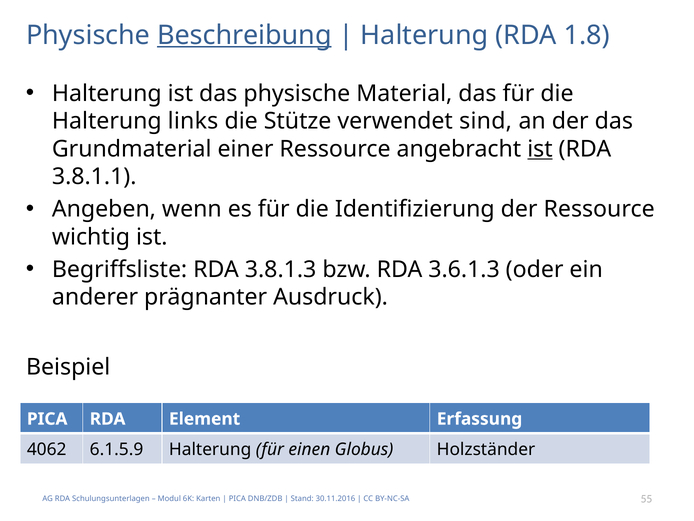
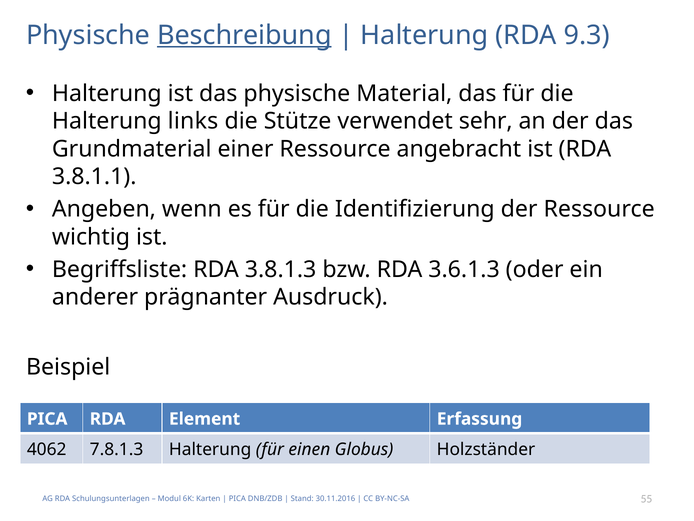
1.8: 1.8 -> 9.3 (587, 35)
sind: sind -> sehr (486, 121)
ist underline: present -> none (540, 149)
6.1.5.9: 6.1.5.9 -> 7.8.1.3 (117, 449)
